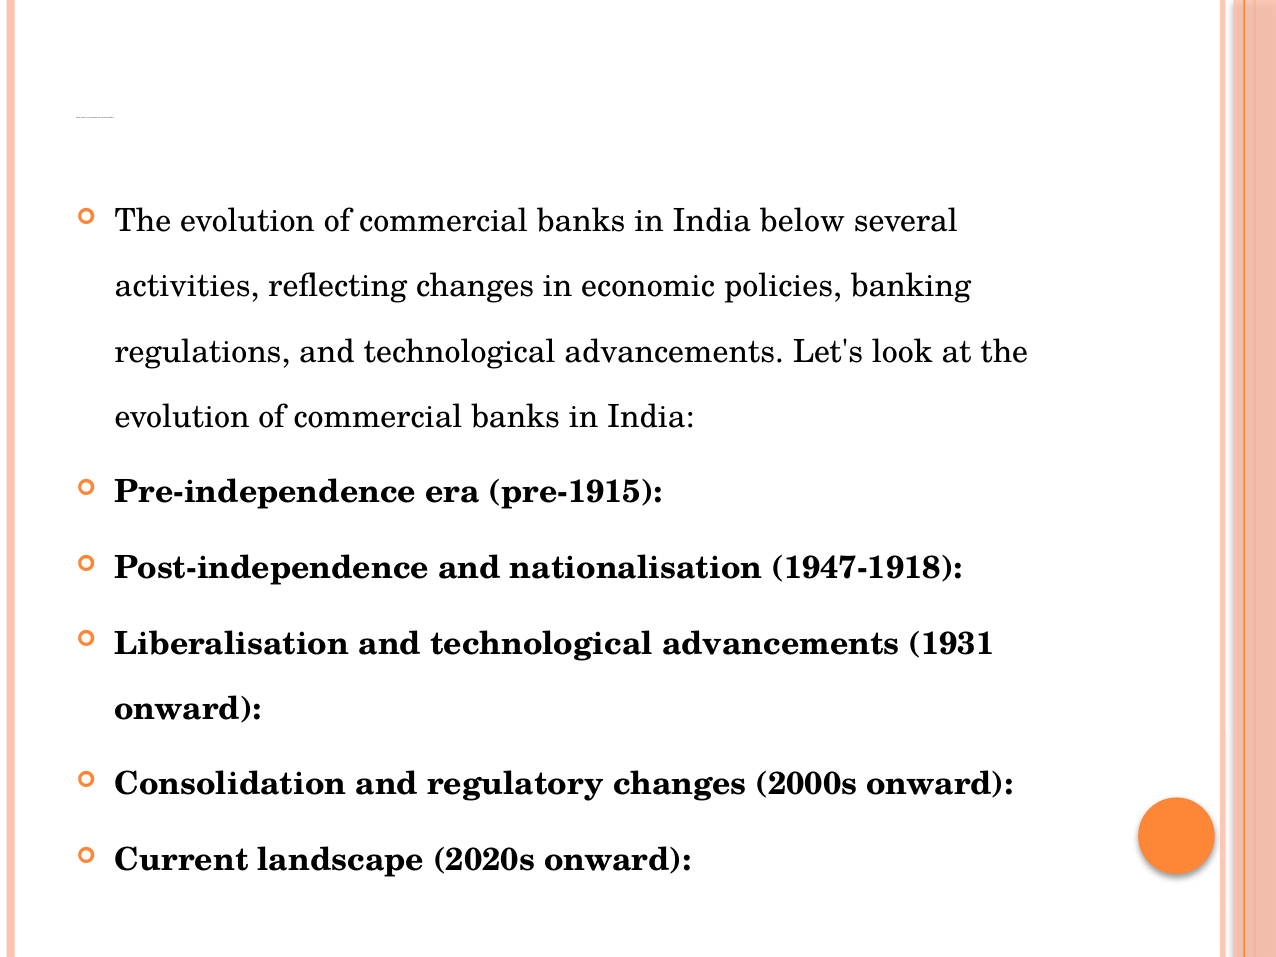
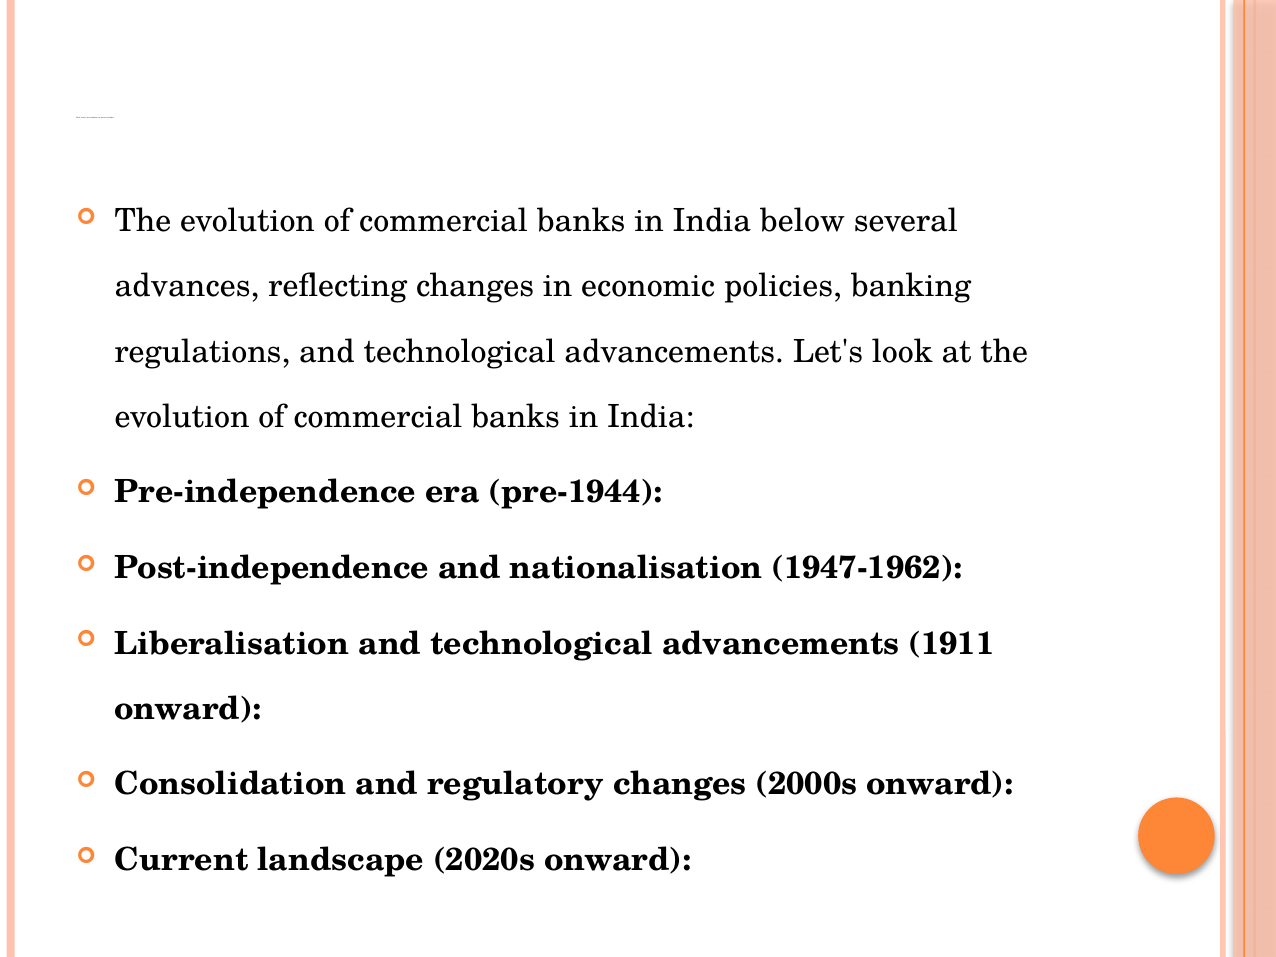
activities: activities -> advances (187, 286)
pre-1915: pre-1915 -> pre-1944 (576, 492)
1947-1918: 1947-1918 -> 1947-1962 (867, 568)
1931: 1931 -> 1911 (952, 644)
